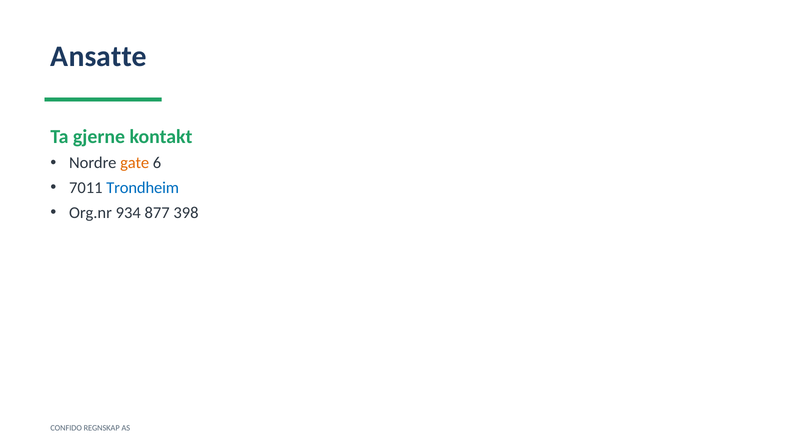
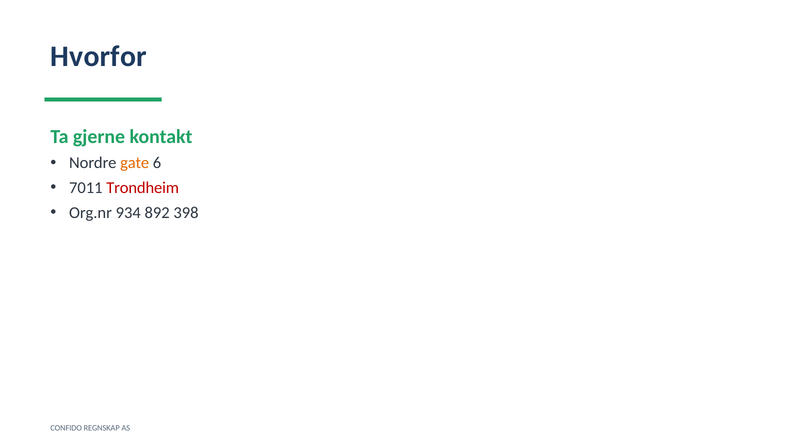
Ansatte: Ansatte -> Hvorfor (99, 57)
Trondheim colour: blue -> red (143, 188)
877: 877 -> 892 (157, 213)
